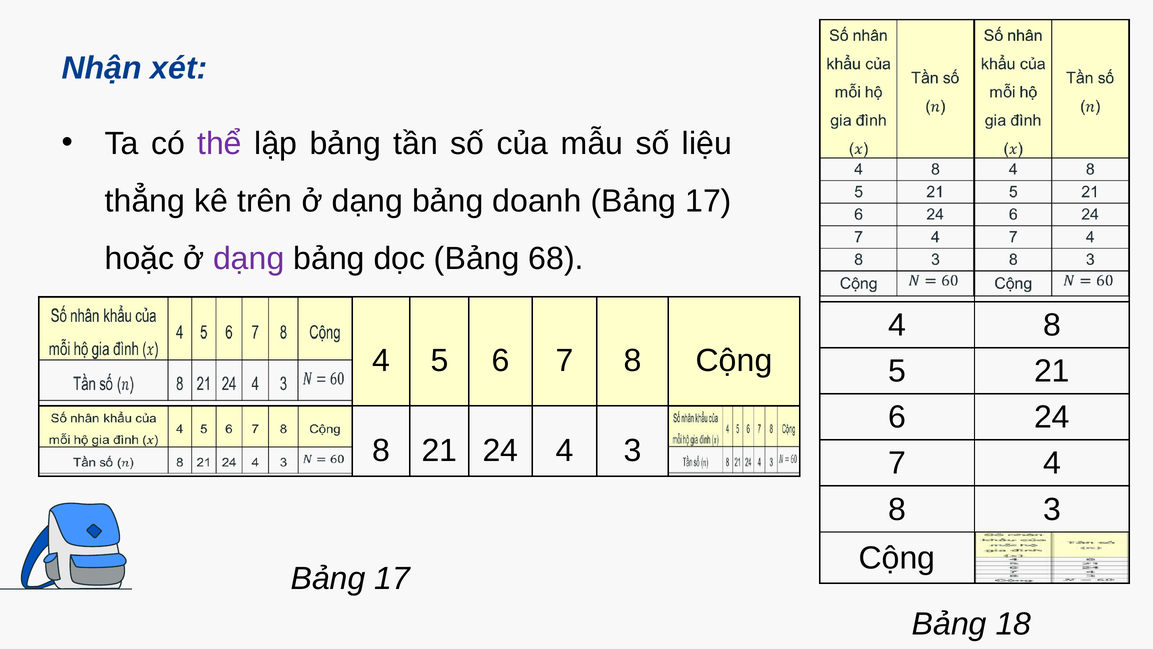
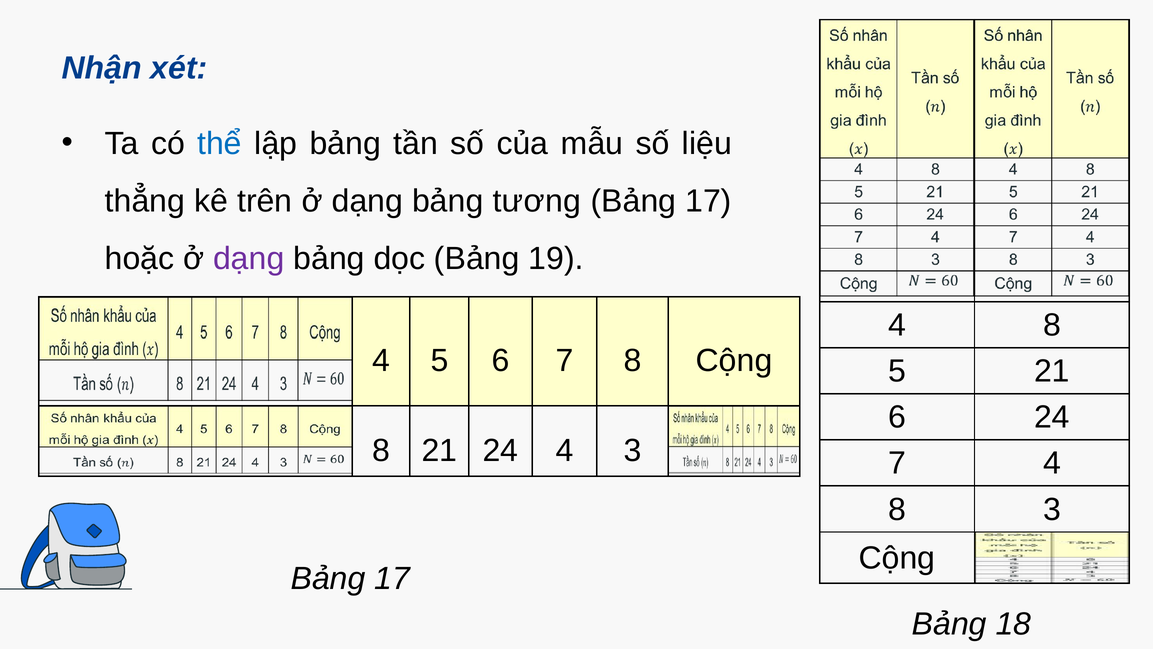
thể colour: purple -> blue (220, 143)
doanh: doanh -> tương (537, 201)
68: 68 -> 19 (556, 259)
